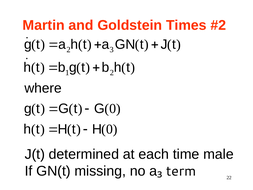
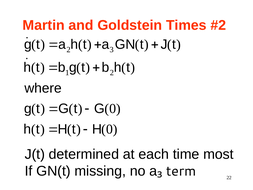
male: male -> most (218, 154)
